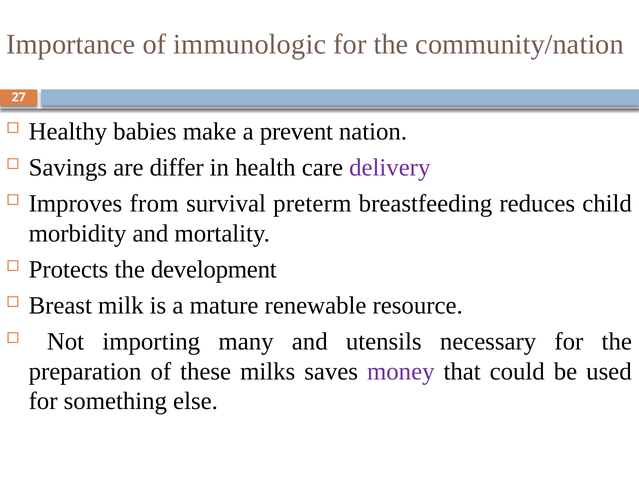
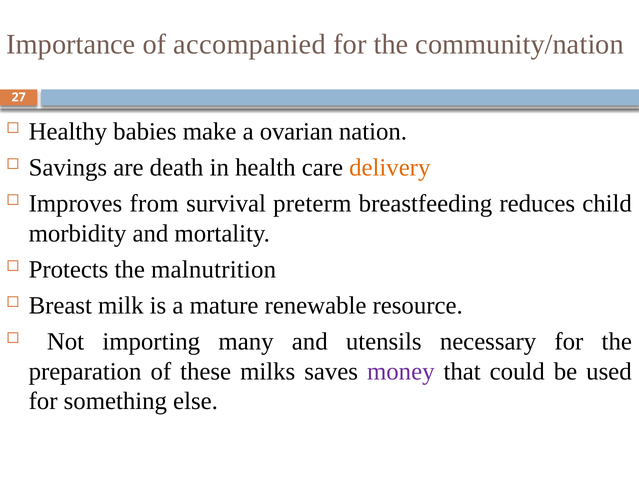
immunologic: immunologic -> accompanied (250, 45)
prevent: prevent -> ovarian (296, 132)
differ: differ -> death (177, 168)
delivery colour: purple -> orange (390, 168)
development: development -> malnutrition (214, 270)
